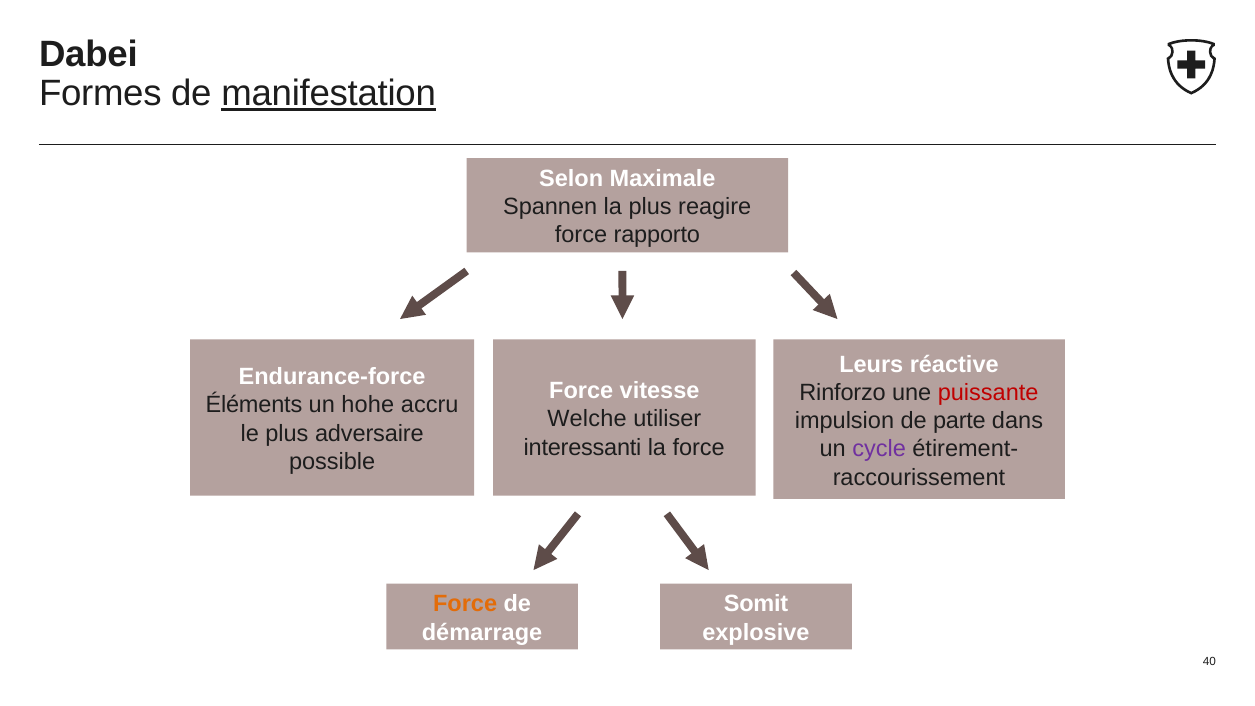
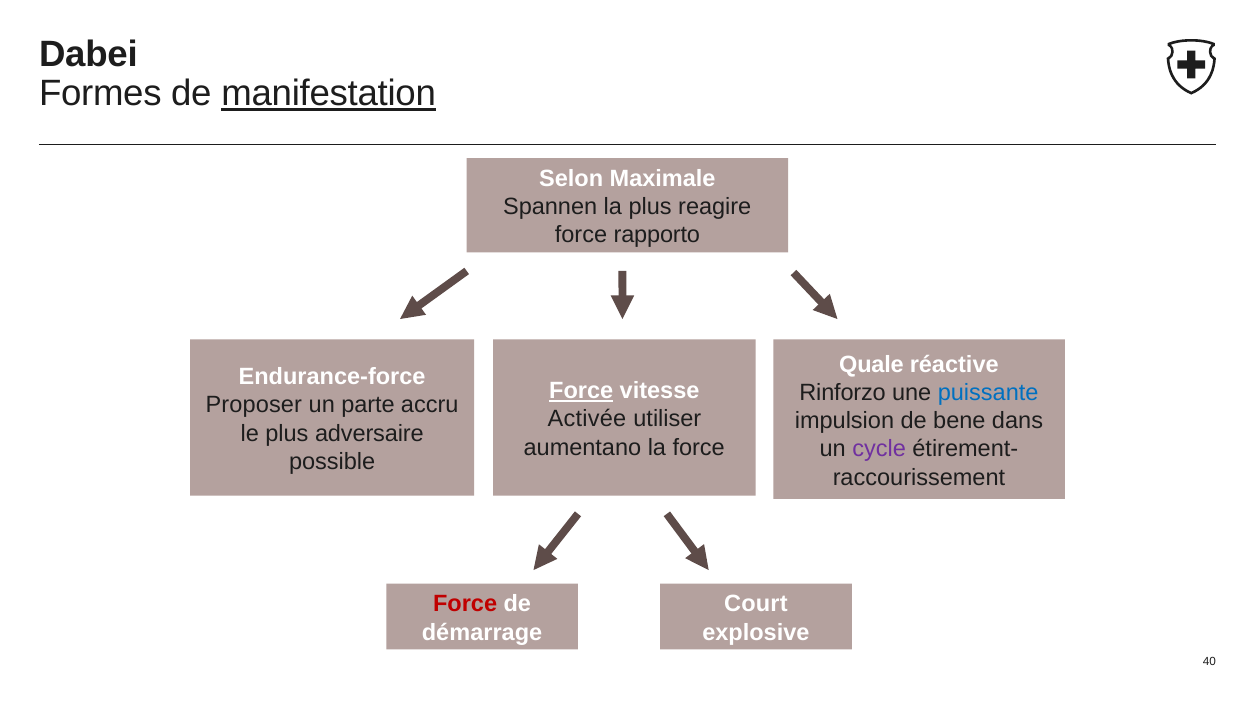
Leurs: Leurs -> Quale (871, 364)
Force underline: none -> present (581, 391)
puissante colour: red -> blue (988, 392)
Éléments: Éléments -> Proposer (254, 405)
hohe: hohe -> parte (368, 405)
Welche: Welche -> Activée (587, 419)
parte: parte -> bene (959, 421)
interessanti: interessanti -> aumentano (582, 447)
Force colour: orange -> red (465, 604)
Somit: Somit -> Court (756, 604)
